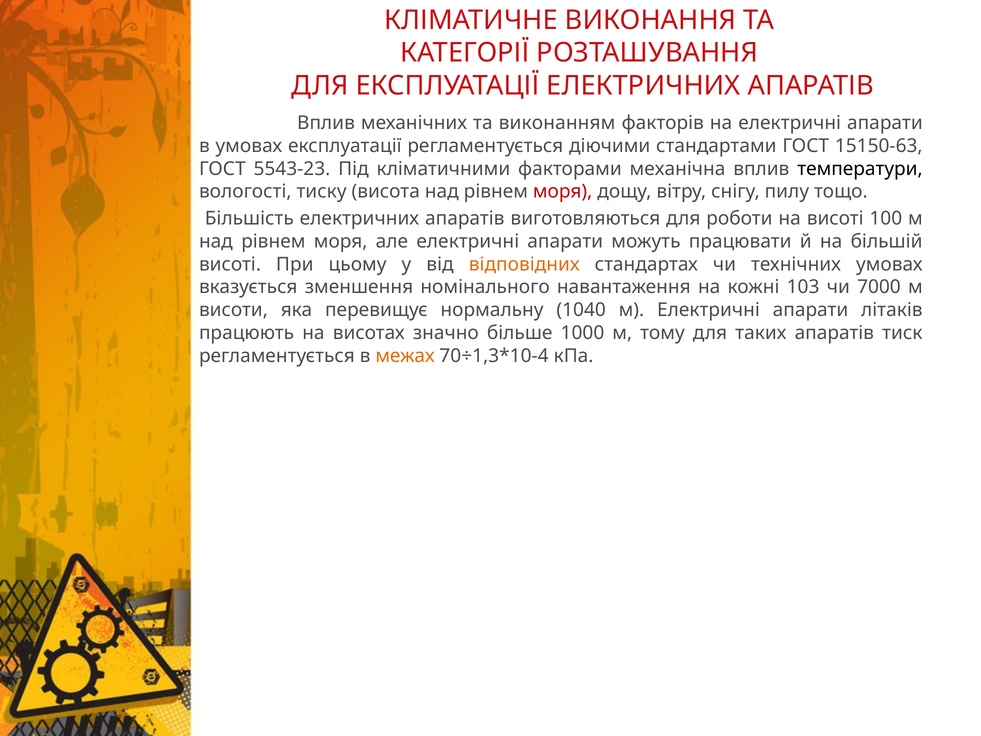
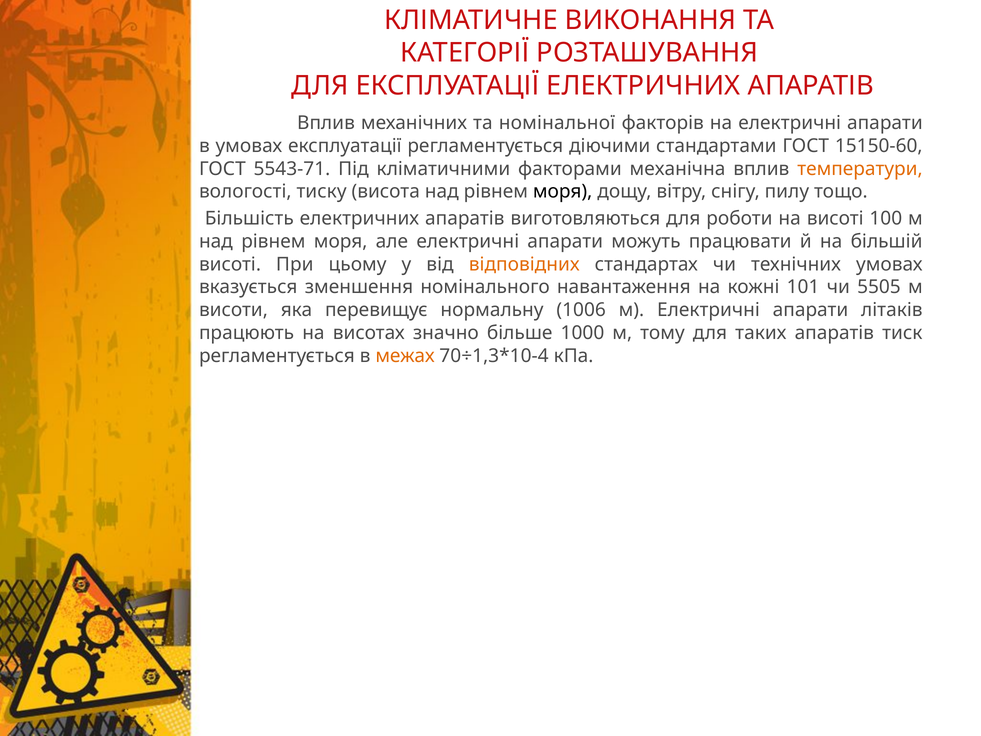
виконанням: виконанням -> номінальної (557, 123)
15150-63: 15150-63 -> 15150-60 (879, 146)
5543-23: 5543-23 -> 5543-71 (292, 169)
температури colour: black -> orange (860, 169)
моря colour: red -> black (563, 192)
103: 103 -> 101 (803, 287)
7000: 7000 -> 5505 (879, 287)
1040: 1040 -> 1006 (581, 310)
